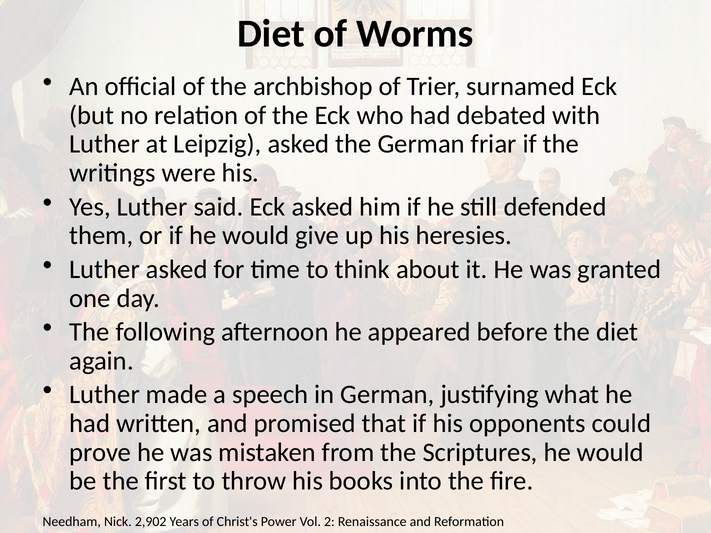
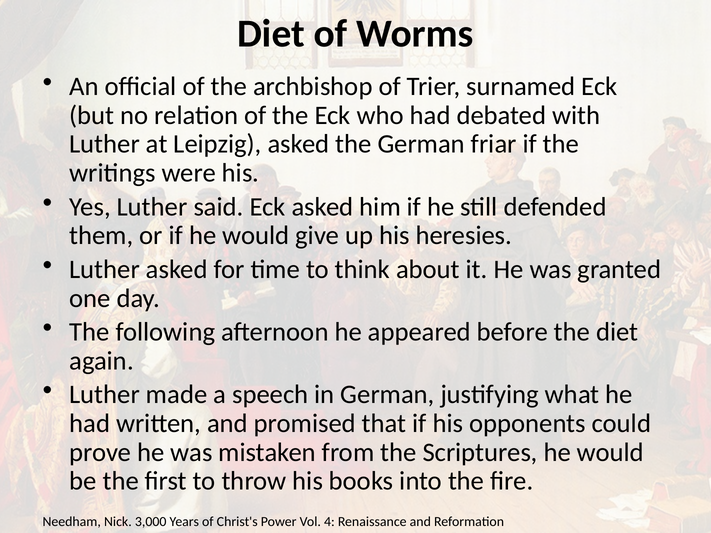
2,902: 2,902 -> 3,000 (151, 522)
2: 2 -> 4 (329, 522)
